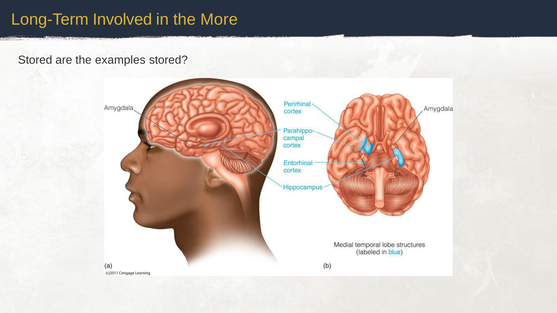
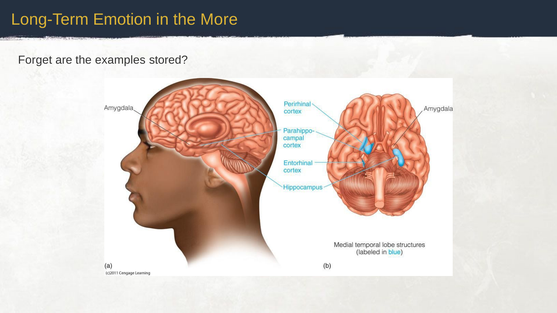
Involved: Involved -> Emotion (122, 19)
Stored: Stored -> Forget (35, 60)
